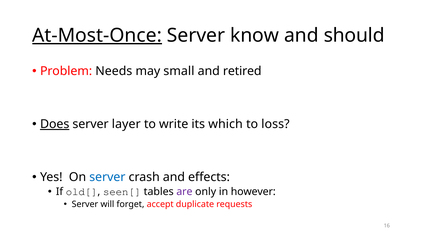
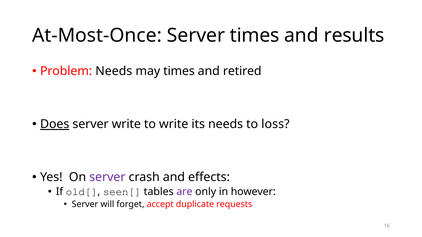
At-Most-Once underline: present -> none (97, 35)
Server know: know -> times (255, 35)
should: should -> results (354, 35)
may small: small -> times (179, 71)
server layer: layer -> write (126, 124)
its which: which -> needs (226, 124)
server colour: blue -> purple (107, 178)
